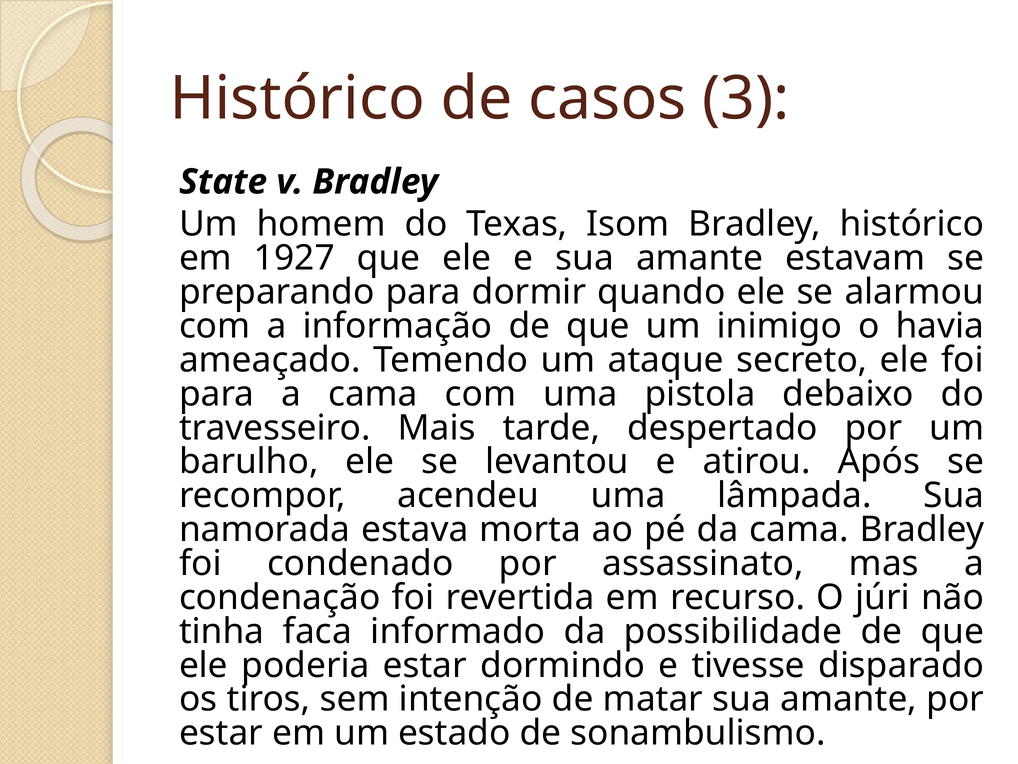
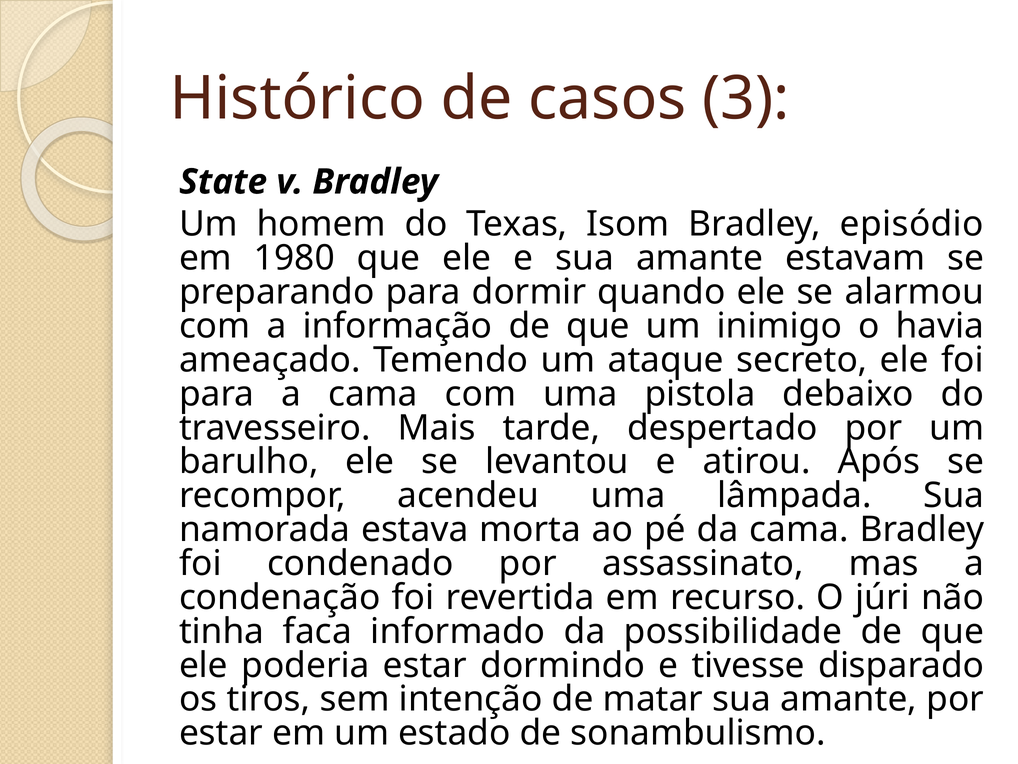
Bradley histórico: histórico -> episódio (912, 224)
1927: 1927 -> 1980 (294, 258)
